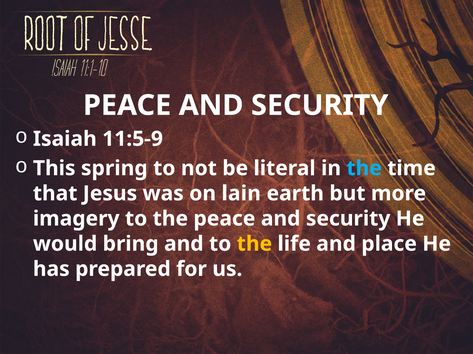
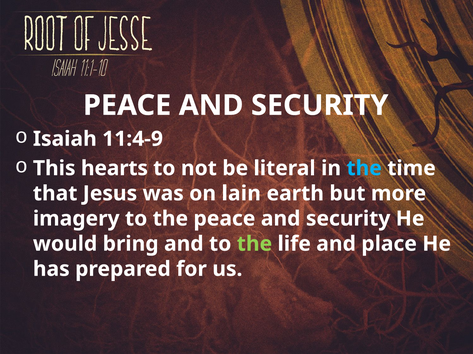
11:5-9: 11:5-9 -> 11:4-9 (133, 139)
spring: spring -> hearts (114, 169)
the colour: yellow -> light green (254, 244)
